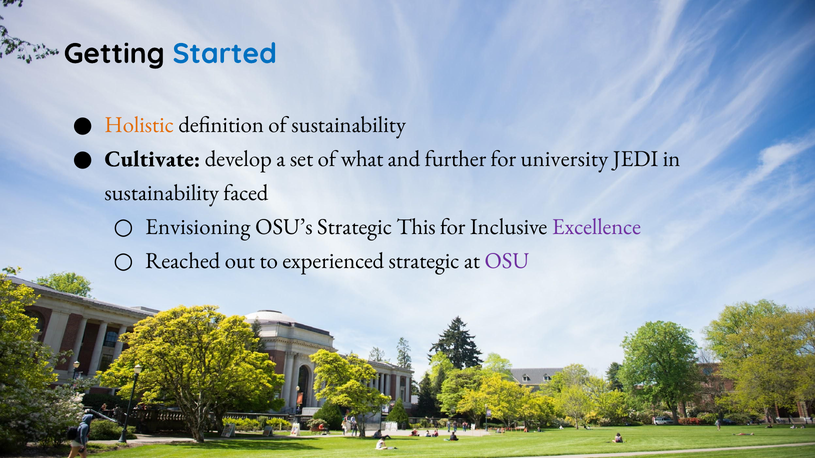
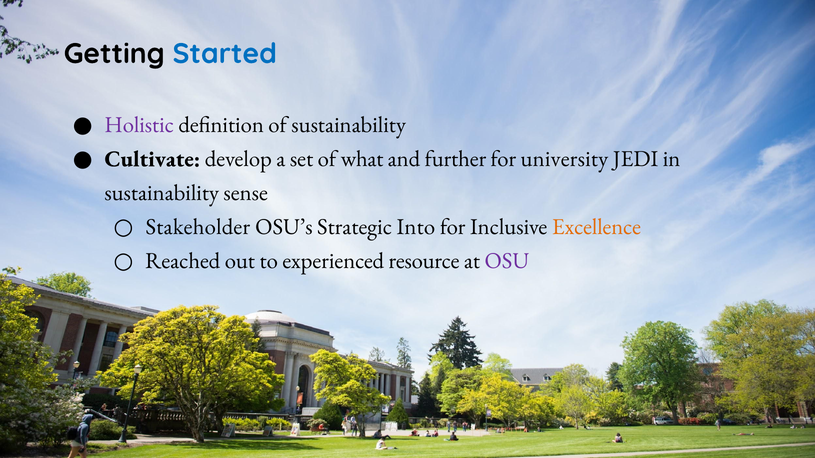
Holistic colour: orange -> purple (139, 125)
faced: faced -> sense (246, 193)
Envisioning: Envisioning -> Stakeholder (198, 227)
This: This -> Into (416, 227)
Excellence colour: purple -> orange (596, 227)
experienced strategic: strategic -> resource (424, 261)
